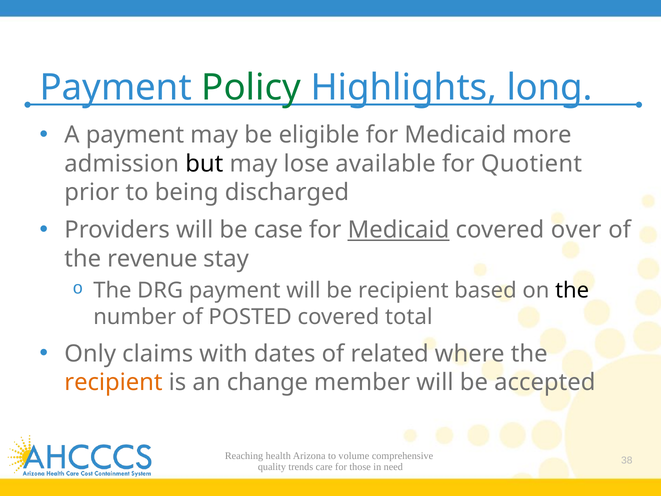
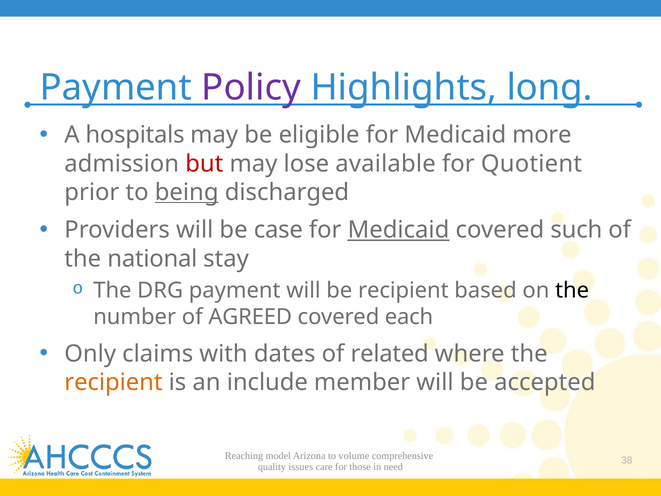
Policy colour: green -> purple (251, 87)
A payment: payment -> hospitals (135, 135)
but colour: black -> red (204, 164)
being underline: none -> present (187, 192)
over: over -> such (576, 230)
revenue: revenue -> national (152, 259)
POSTED: POSTED -> AGREED (250, 317)
total: total -> each (409, 317)
change: change -> include (267, 382)
health: health -> model (278, 456)
trends: trends -> issues (301, 467)
